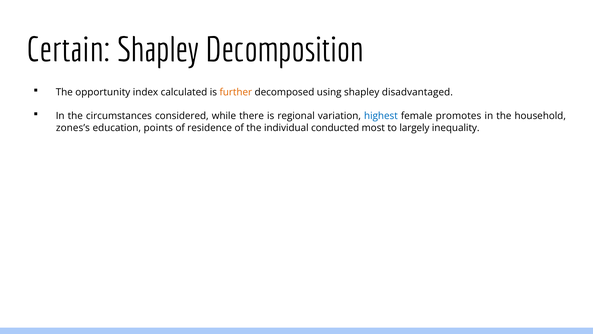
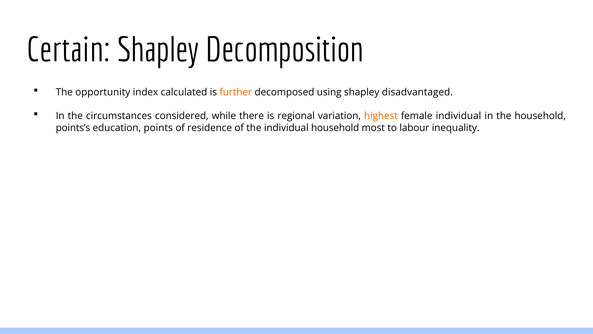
highest colour: blue -> orange (381, 116)
female promotes: promotes -> individual (458, 116)
zones’s: zones’s -> points’s (73, 128)
individual conducted: conducted -> household (335, 128)
largely: largely -> labour (414, 128)
